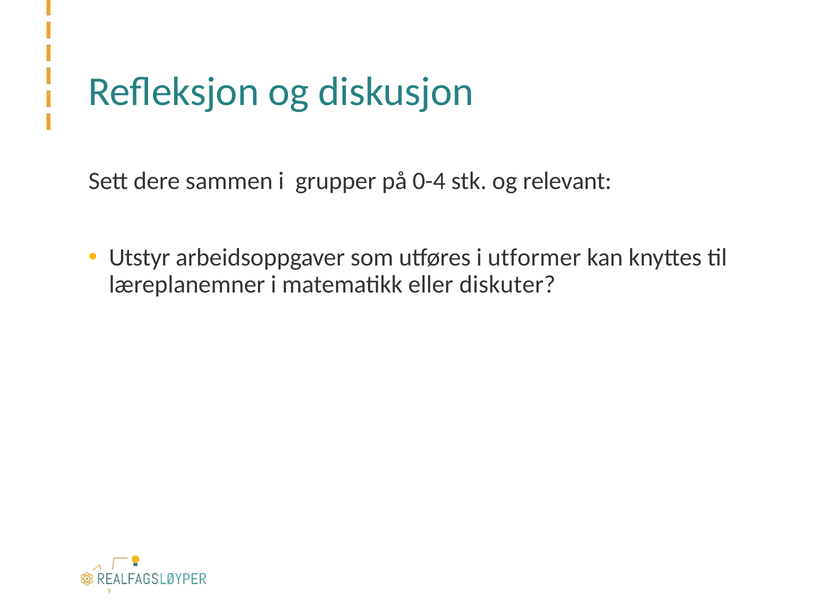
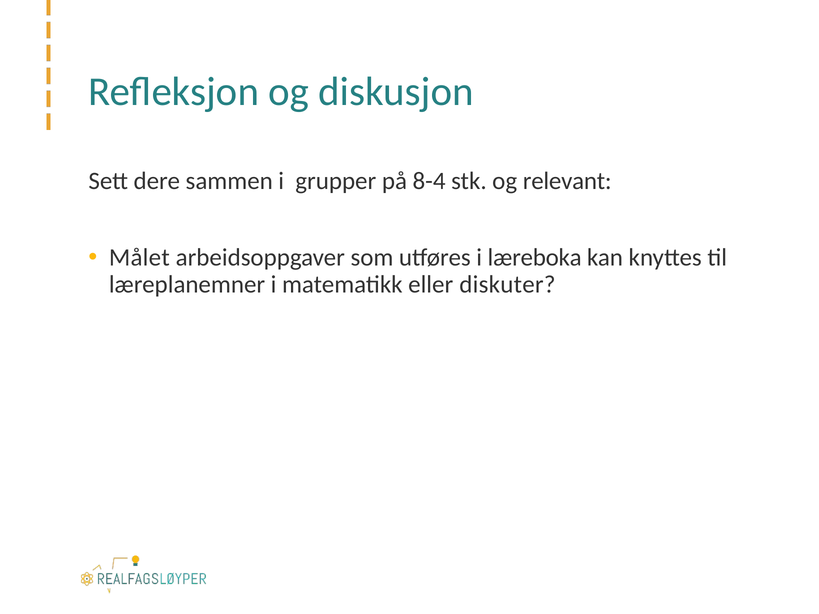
0-4: 0-4 -> 8-4 (429, 181)
Utstyr: Utstyr -> Målet (139, 258)
utformer: utformer -> læreboka (535, 258)
